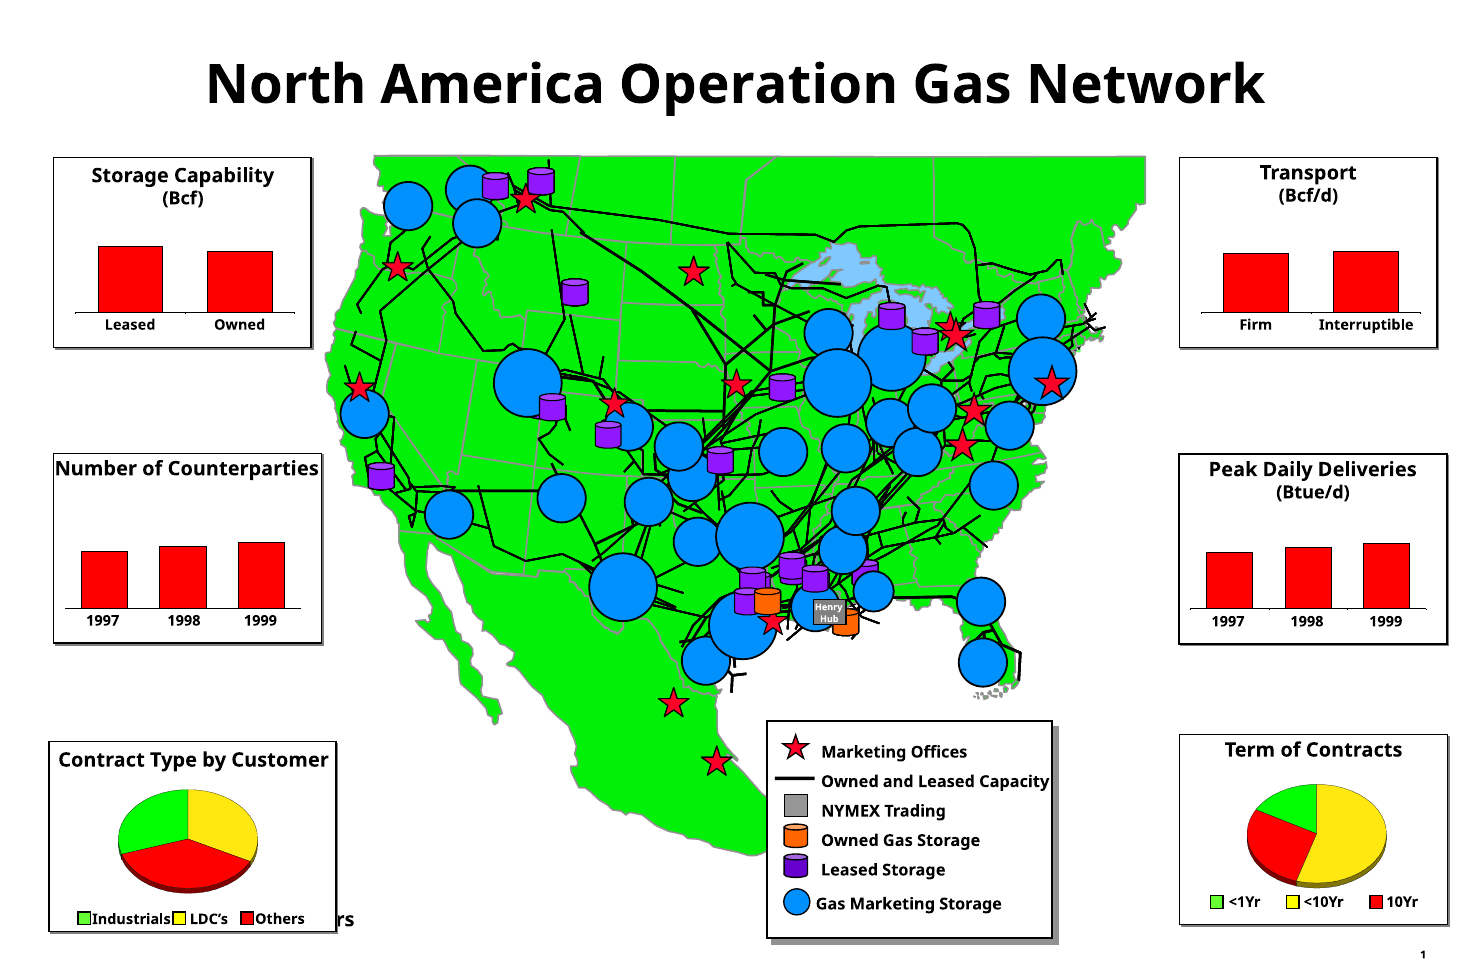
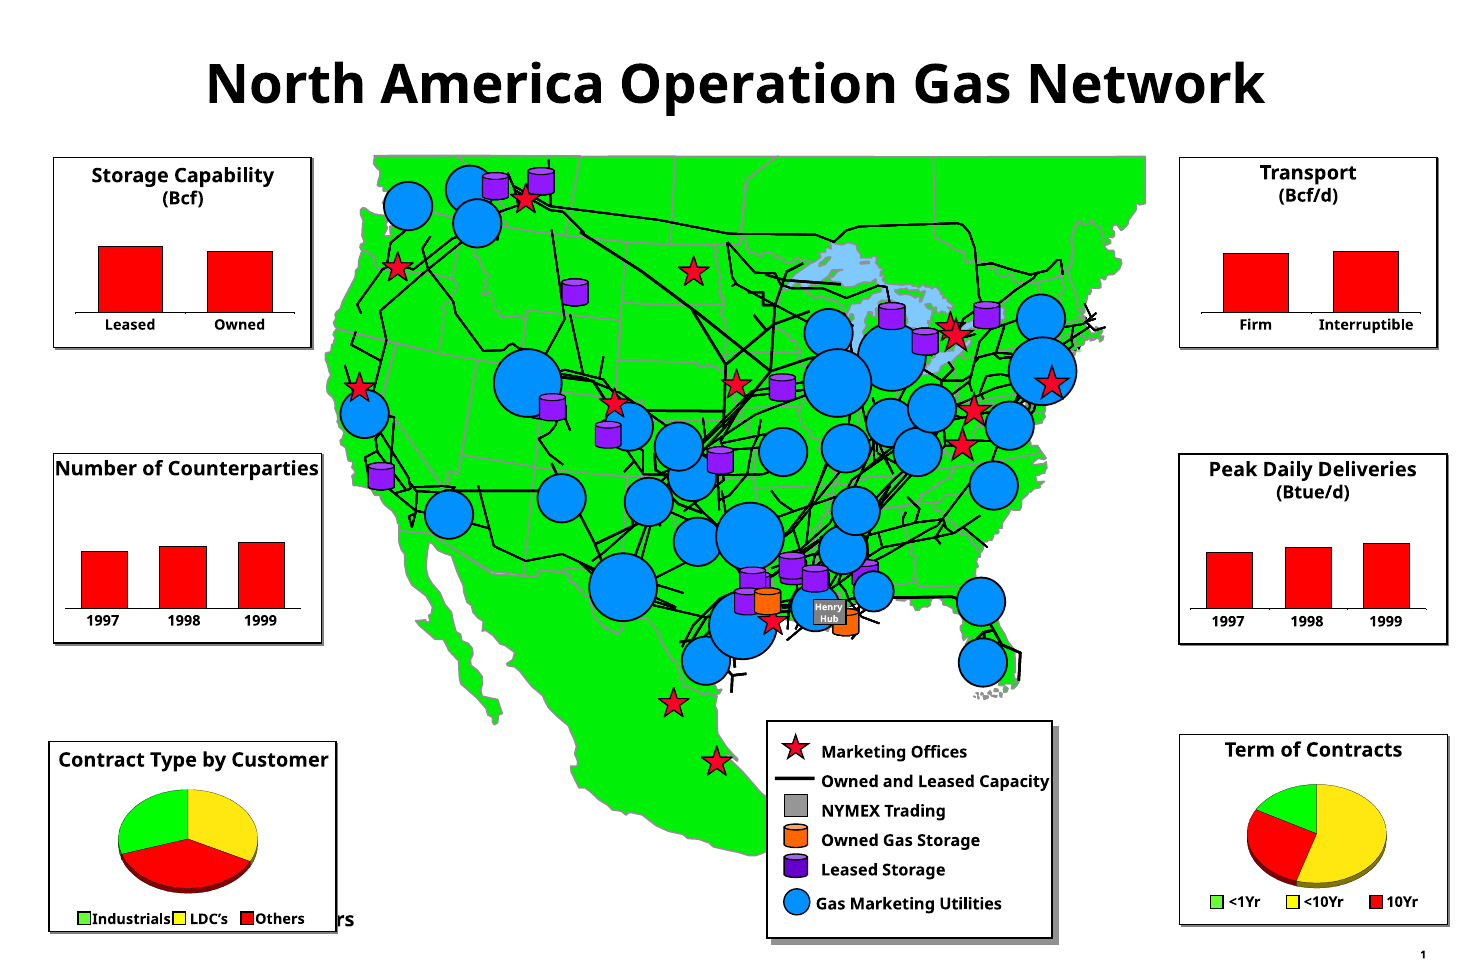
Marketing Storage: Storage -> Utilities (971, 905)
